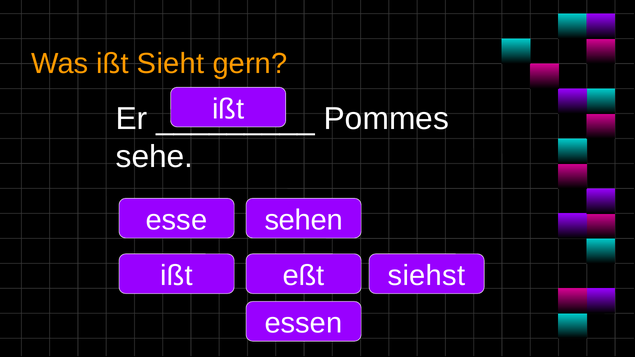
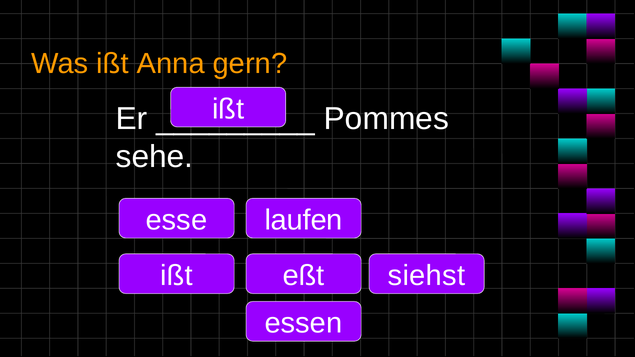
Sieht: Sieht -> Anna (171, 64)
sehen: sehen -> laufen (304, 220)
